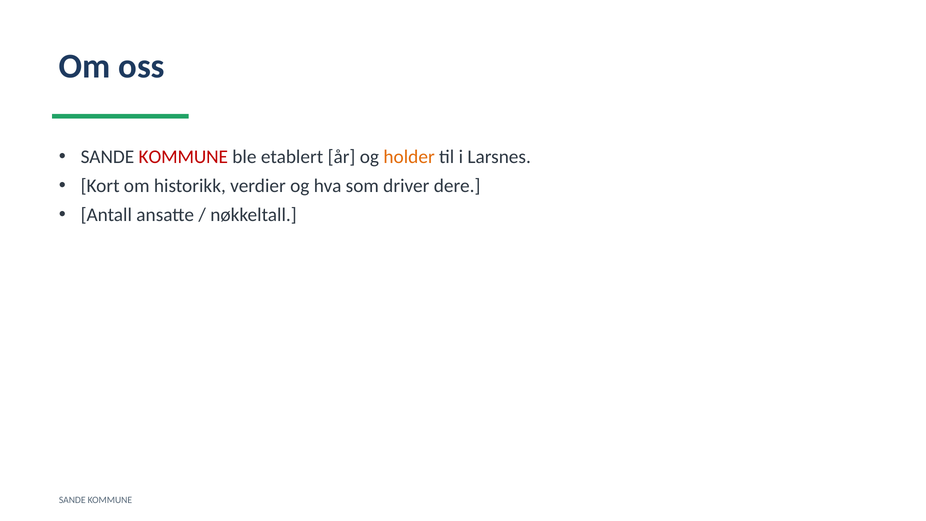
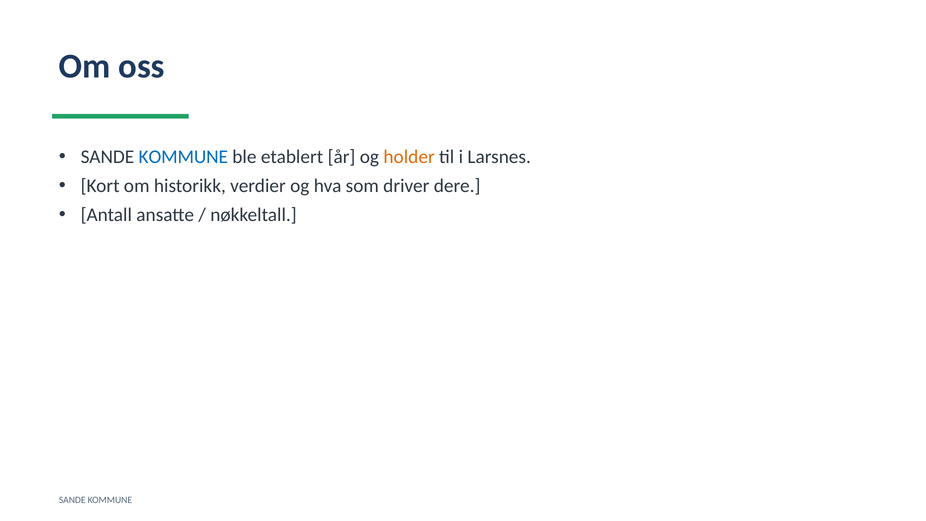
KOMMUNE colour: red -> blue (183, 157)
